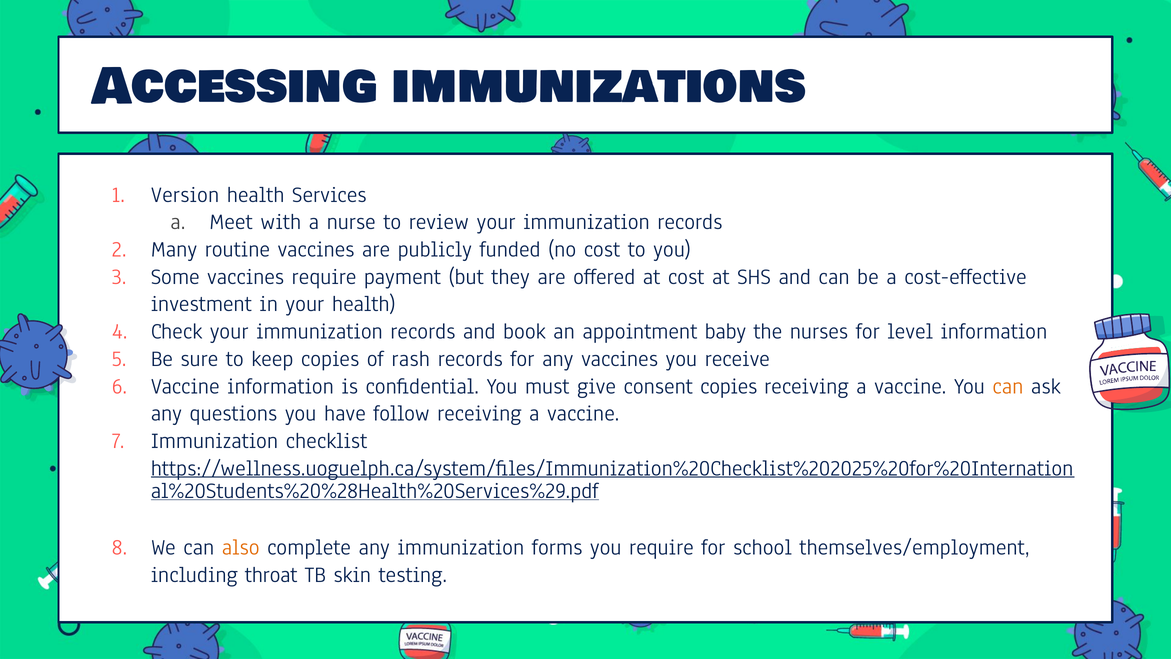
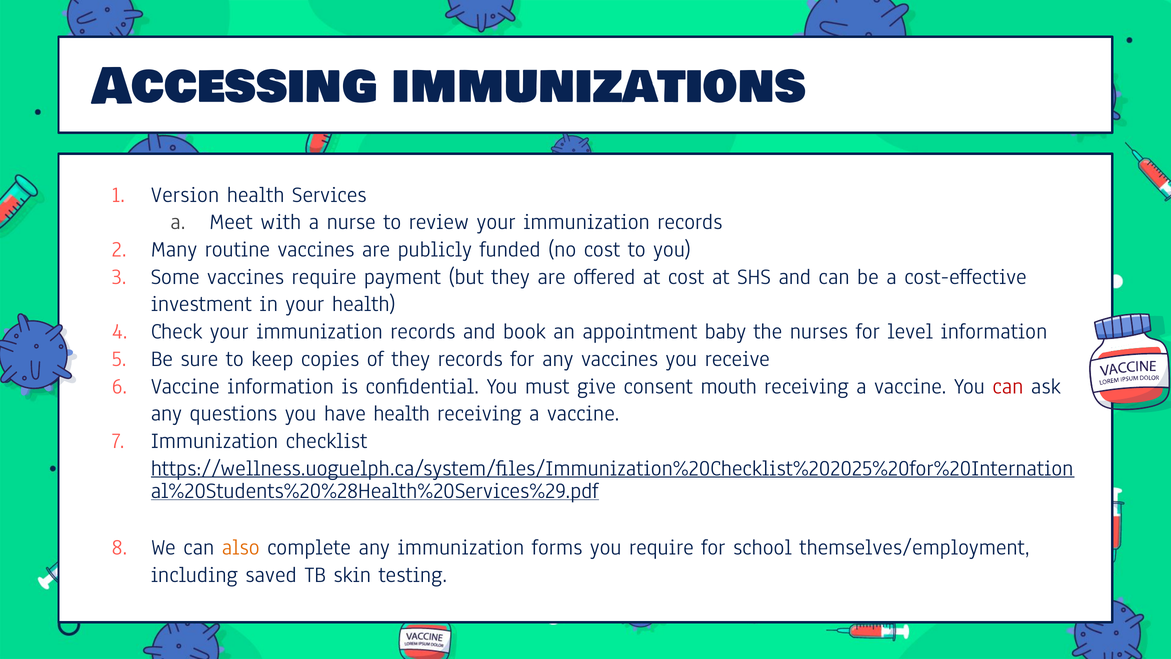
of rash: rash -> they (411, 358)
consent copies: copies -> mouth (729, 386)
can colour: orange -> red (1008, 386)
have follow: follow -> health (402, 413)
throat: throat -> saved (271, 575)
